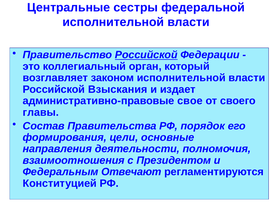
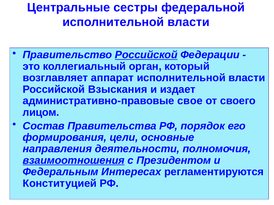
законом: законом -> аппарат (112, 78)
главы: главы -> лицом (41, 113)
взаимоотношения underline: none -> present (74, 161)
Отвечают: Отвечают -> Интересах (131, 172)
